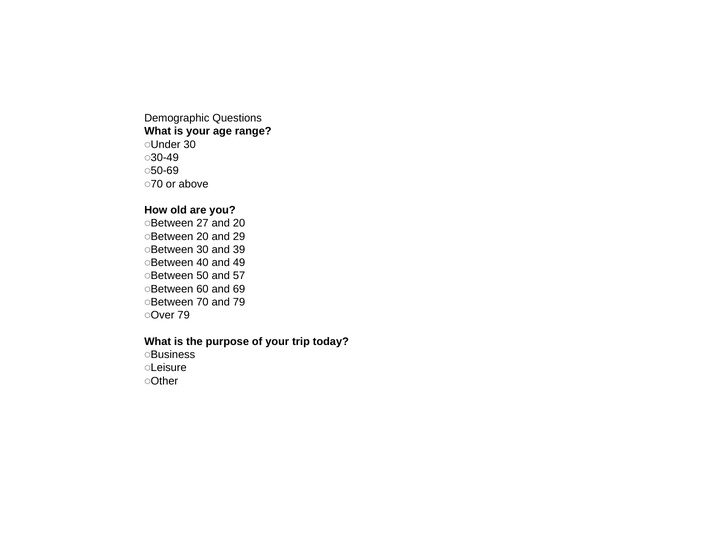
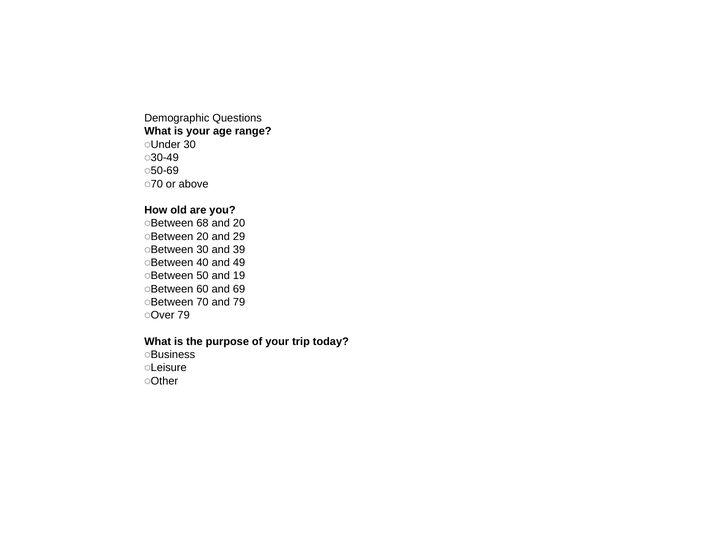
27: 27 -> 68 (202, 223)
57: 57 -> 19 (239, 276)
